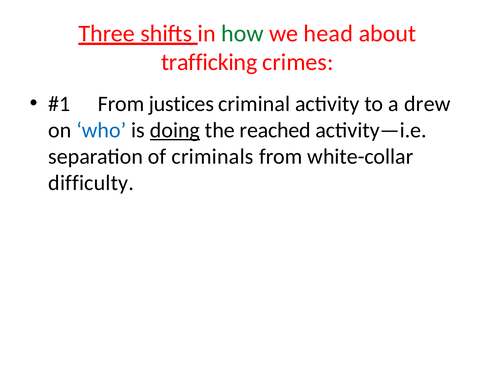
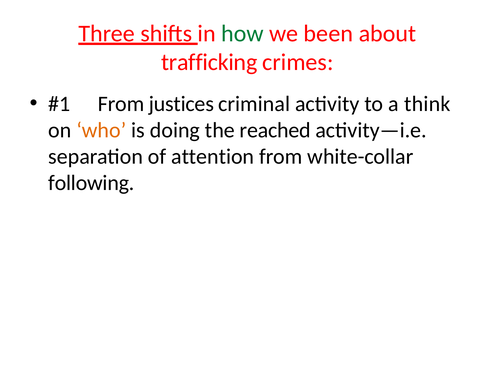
head: head -> been (328, 33)
drew: drew -> think (427, 104)
who colour: blue -> orange (101, 130)
doing underline: present -> none (175, 130)
criminals: criminals -> attention (213, 157)
difficulty: difficulty -> following (91, 183)
